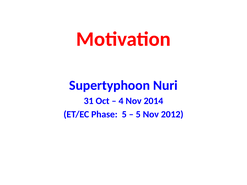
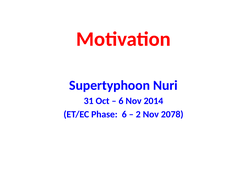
4: 4 -> 6 (121, 101)
Phase 5: 5 -> 6 (124, 114)
5: 5 -> 2 (138, 114)
2012: 2012 -> 2078 (172, 114)
